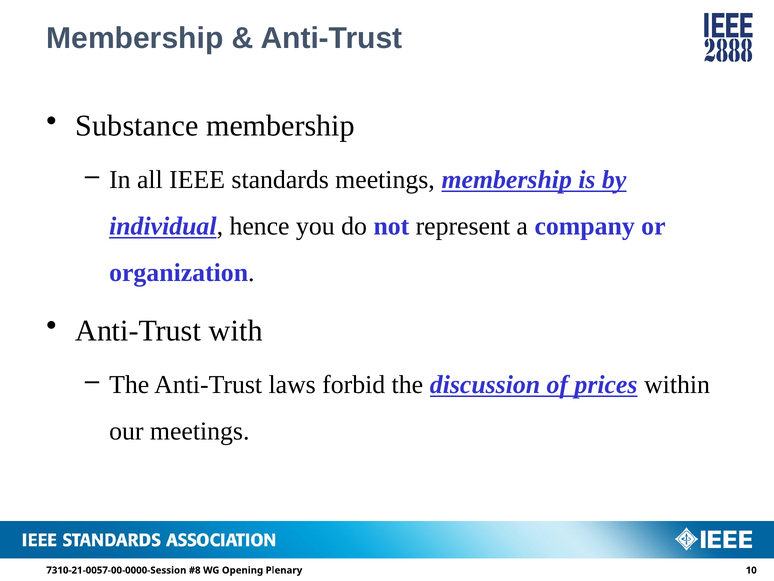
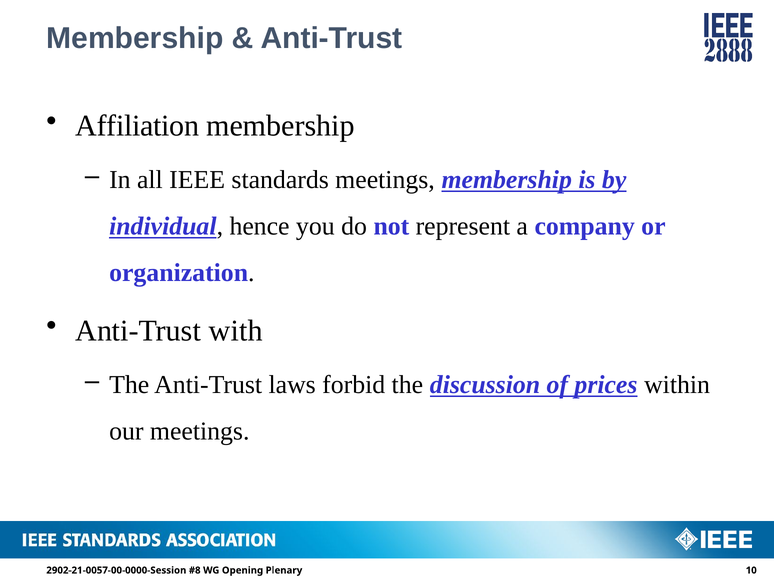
Substance: Substance -> Affiliation (137, 126)
7310-21-0057-00-0000-Session: 7310-21-0057-00-0000-Session -> 2902-21-0057-00-0000-Session (116, 570)
